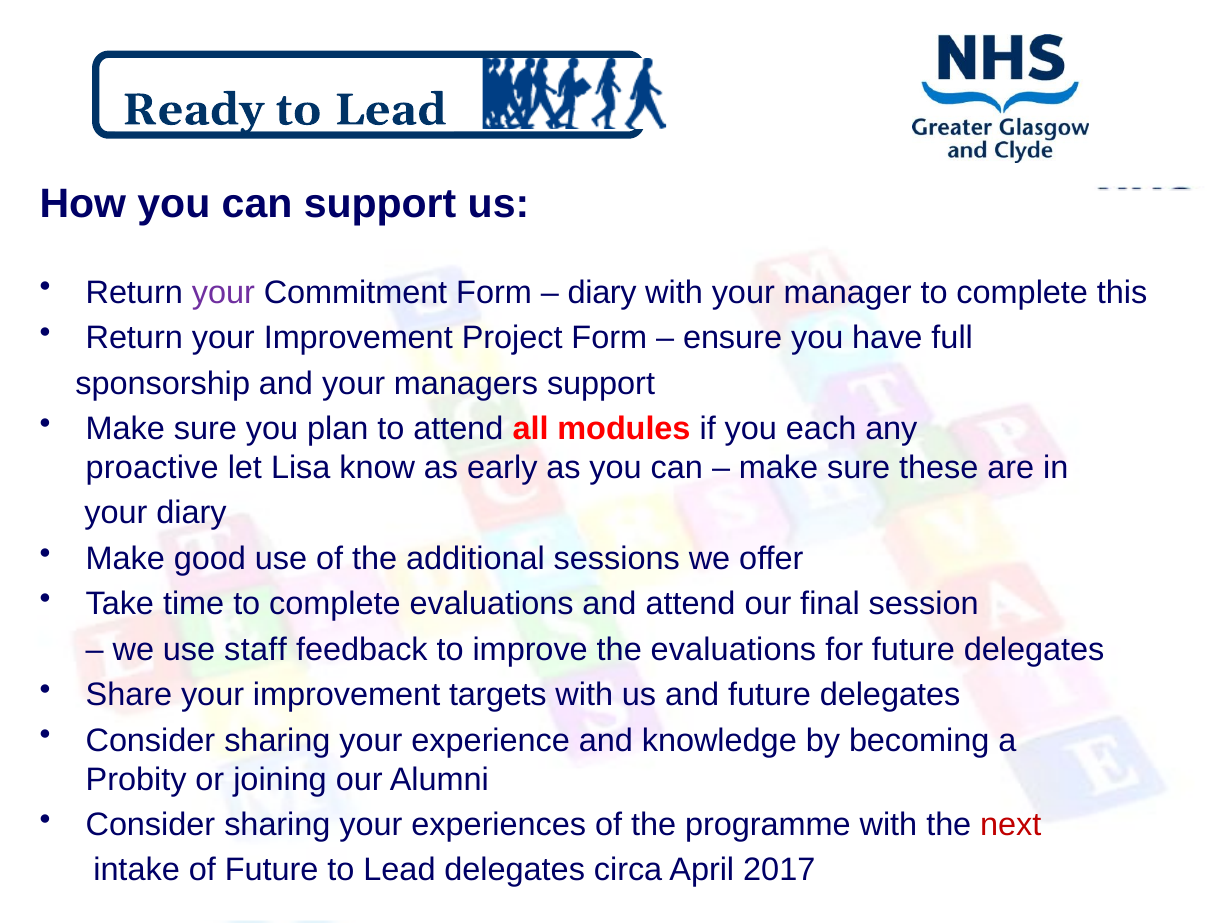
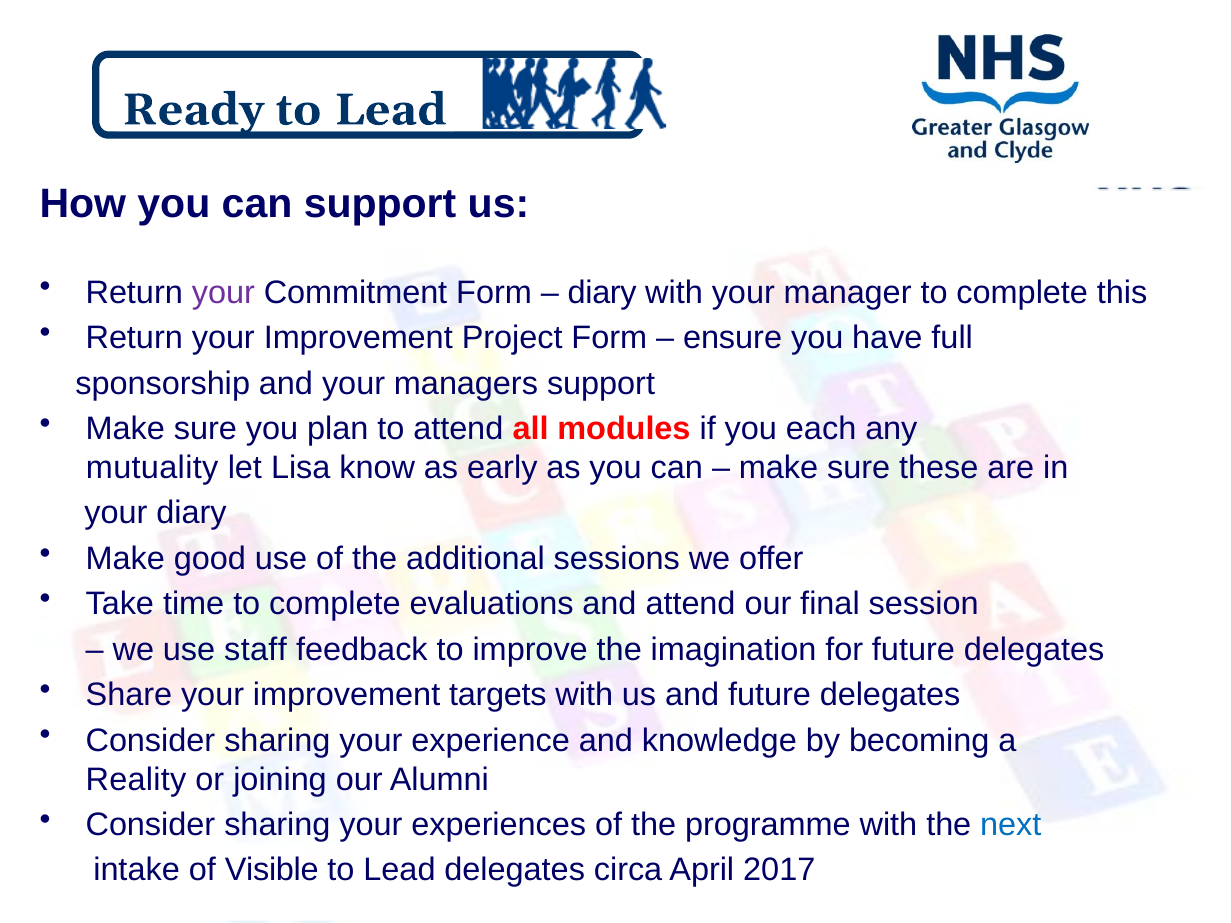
proactive: proactive -> mutuality (152, 468)
the evaluations: evaluations -> imagination (734, 650)
Probity: Probity -> Reality (136, 780)
next colour: red -> blue (1011, 825)
of Future: Future -> Visible (272, 871)
